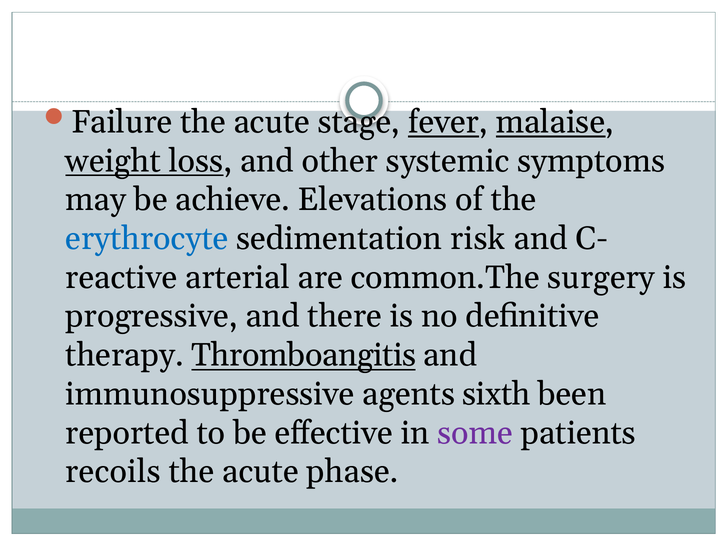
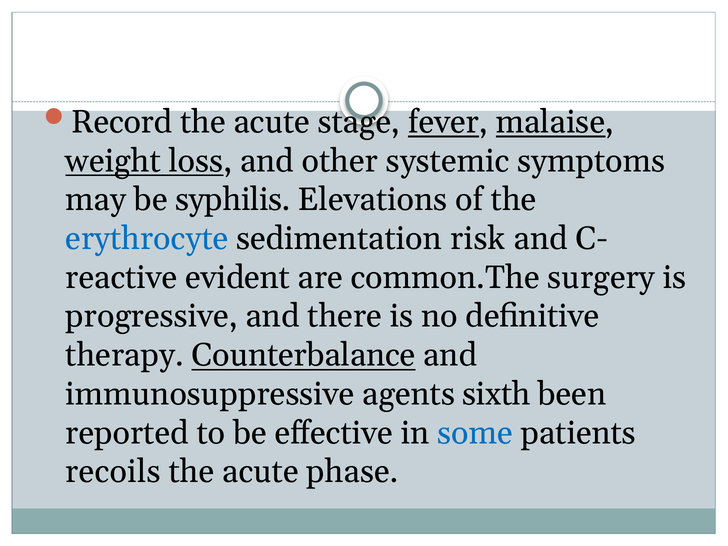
Failure: Failure -> Record (122, 122)
achieve: achieve -> syphilis (233, 200)
arterial: arterial -> evident (238, 277)
Thromboangitis: Thromboangitis -> Counterbalance (304, 355)
some colour: purple -> blue (475, 433)
